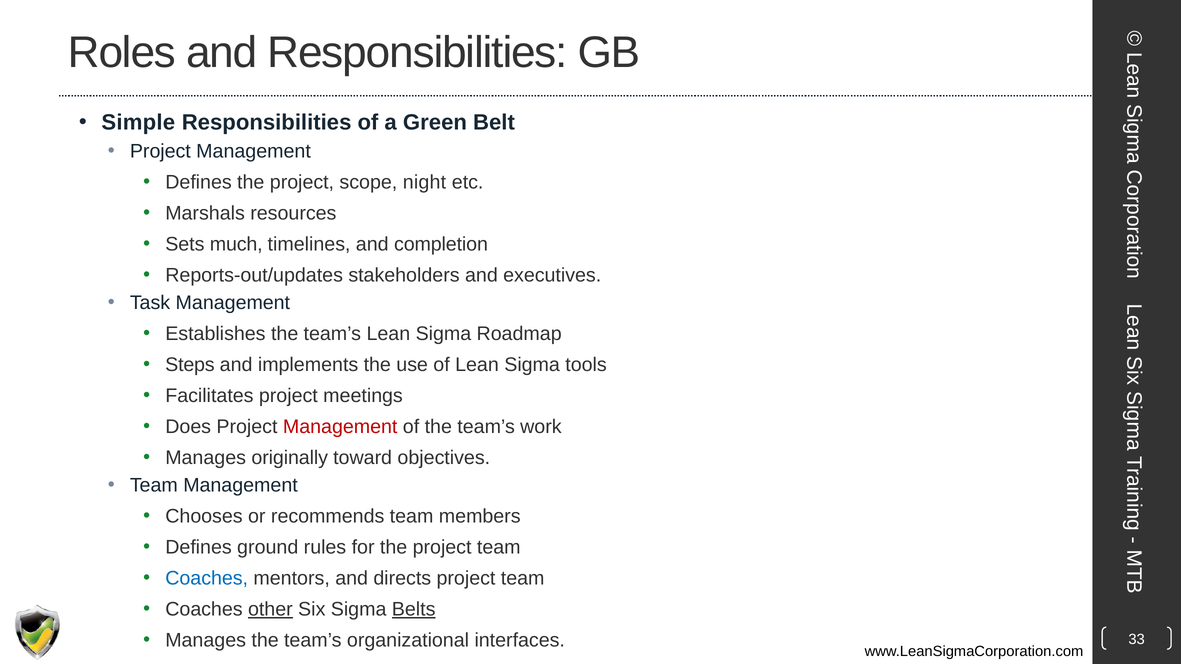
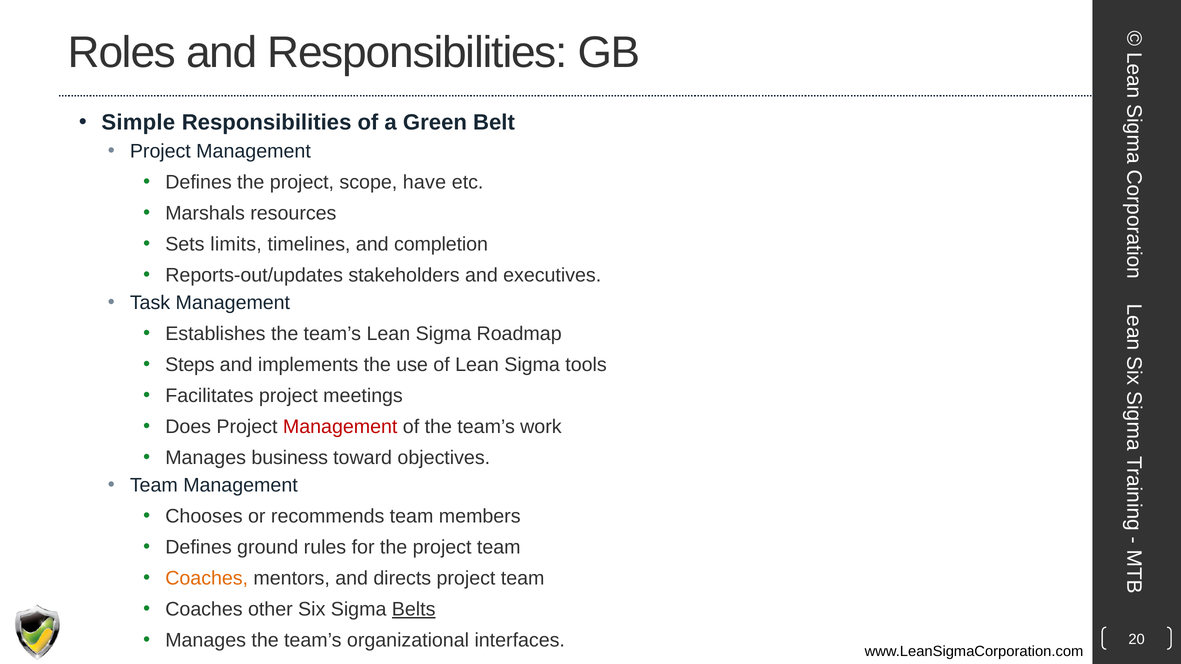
night: night -> have (424, 182)
much: much -> limits (236, 244)
originally: originally -> business (290, 458)
Coaches colour: blue -> orange (207, 579)
other underline: present -> none (270, 610)
33: 33 -> 20 (1137, 639)
